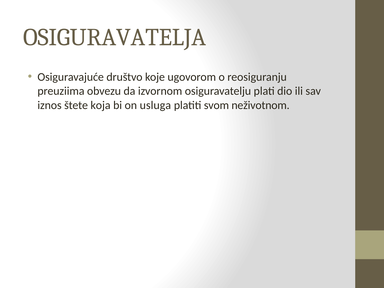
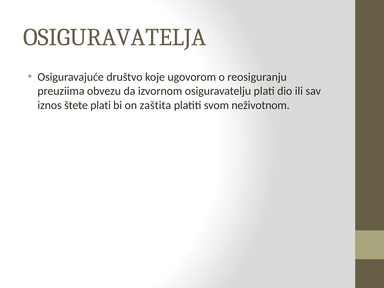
štete koja: koja -> plati (101, 105)
usluga: usluga -> zaštita (155, 105)
